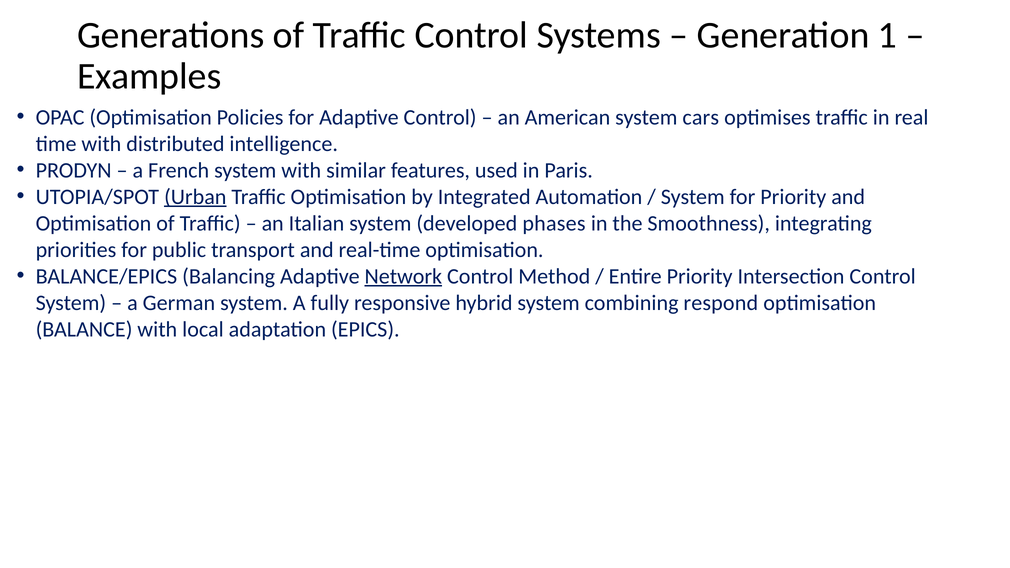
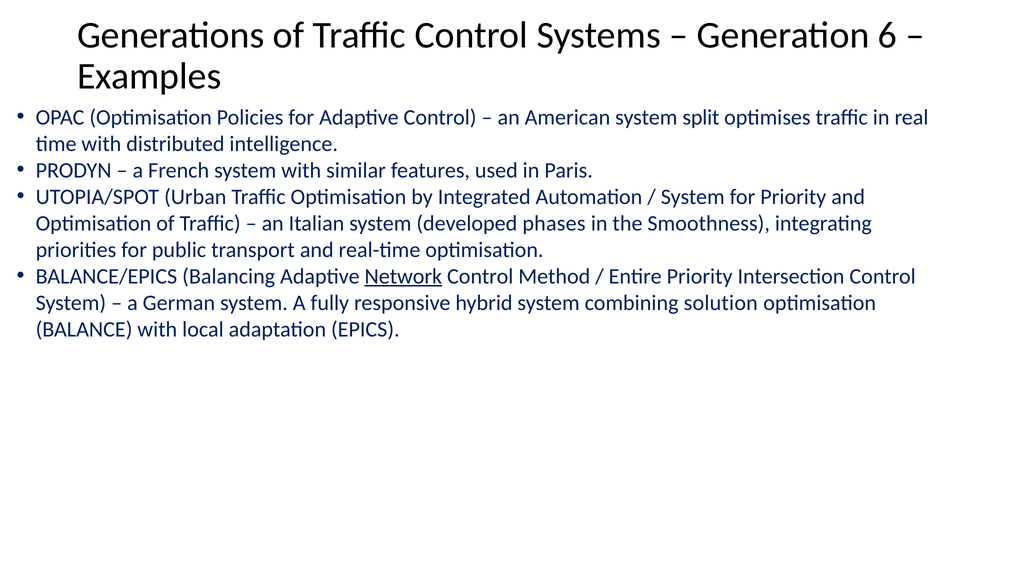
1: 1 -> 6 (888, 35)
cars: cars -> split (701, 117)
Urban underline: present -> none (195, 197)
respond: respond -> solution (721, 303)
